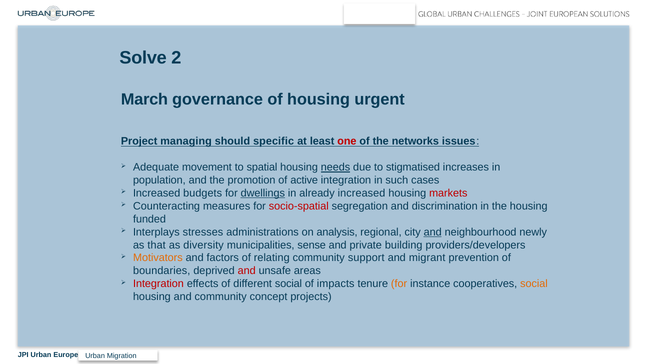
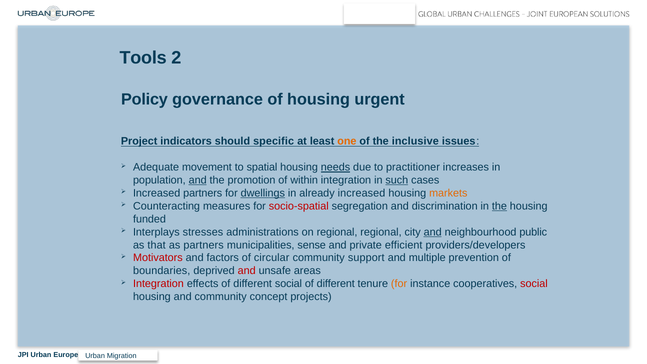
Solve: Solve -> Tools (143, 58)
March: March -> Policy (144, 99)
managing: managing -> indicators (186, 141)
one colour: red -> orange (347, 141)
networks: networks -> inclusive (415, 141)
stigmatised: stigmatised -> practitioner (413, 167)
and underline: none -> present (198, 180)
active: active -> within (304, 180)
such underline: none -> present (397, 180)
Increased budgets: budgets -> partners (203, 193)
markets colour: red -> orange (448, 193)
the underline: none -> present (499, 206)
on analysis: analysis -> regional (337, 232)
newly: newly -> public (533, 232)
as diversity: diversity -> partners (204, 245)
building: building -> efficient (404, 245)
Motivators colour: orange -> red (158, 258)
relating: relating -> circular (272, 258)
migrant: migrant -> multiple (427, 258)
impacts: impacts -> different (336, 284)
social colour: orange -> red (534, 284)
